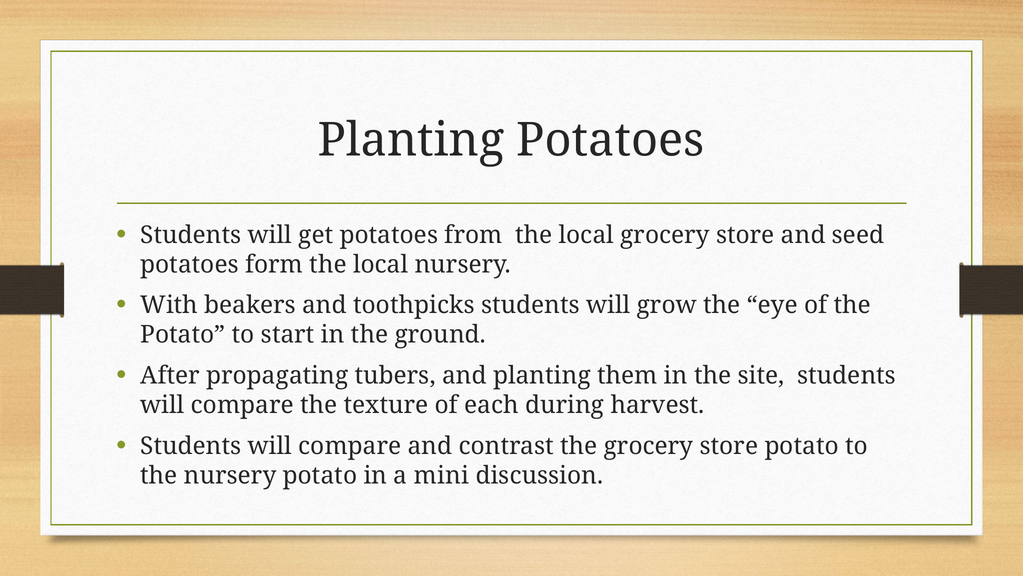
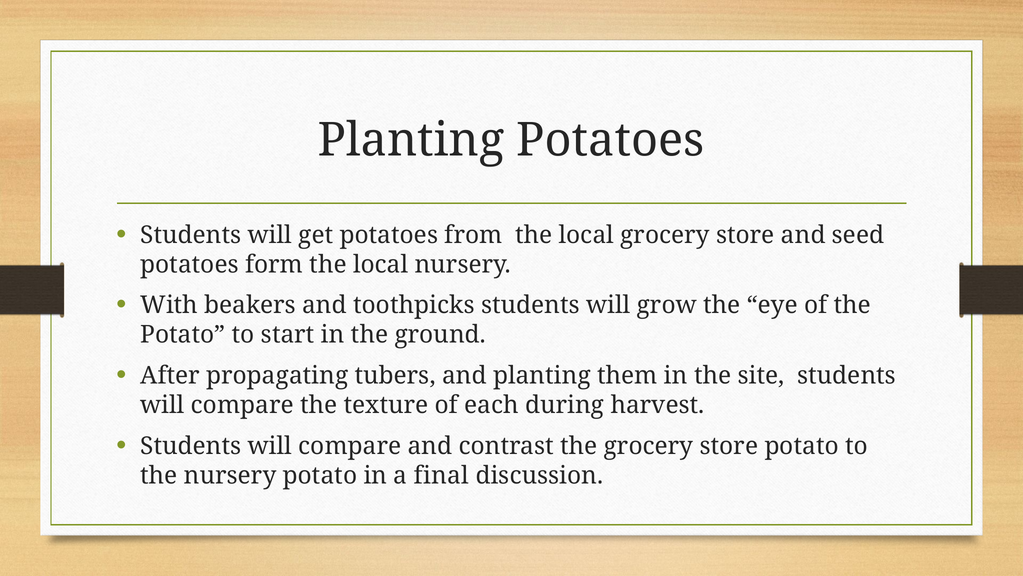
mini: mini -> final (441, 475)
